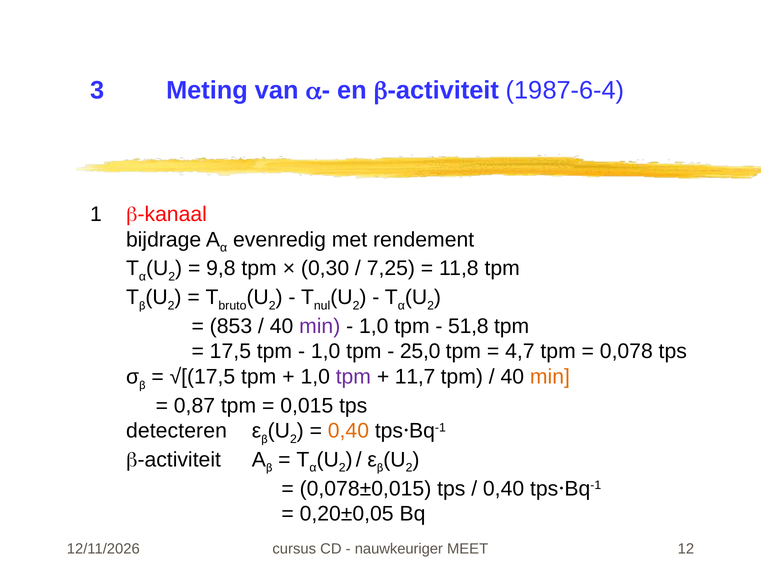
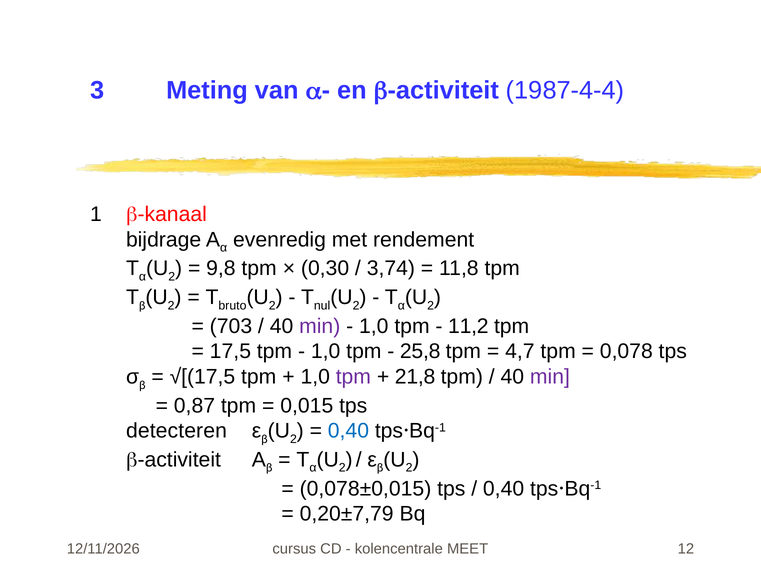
1987-6-4: 1987-6-4 -> 1987-4-4 (565, 91)
7,25: 7,25 -> 3,74 (391, 269)
853: 853 -> 703 (231, 327)
51,8: 51,8 -> 11,2 (468, 327)
25,0: 25,0 -> 25,8 (420, 352)
11,7: 11,7 -> 21,8 (415, 377)
min colour: orange -> purple (550, 377)
0,40 colour: orange -> blue (348, 431)
0,20±0,05: 0,20±0,05 -> 0,20±7,79 (347, 515)
nauwkeuriger: nauwkeuriger -> kolencentrale (399, 550)
